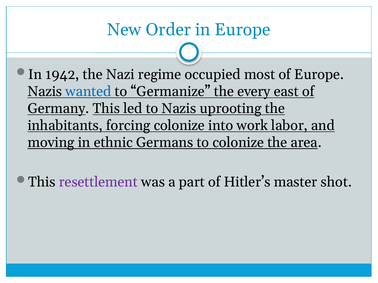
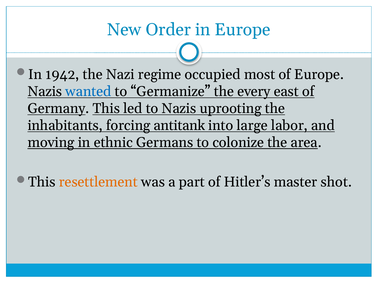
forcing colonize: colonize -> antitank (179, 126)
work: work -> large (252, 126)
resettlement colour: purple -> orange (98, 182)
